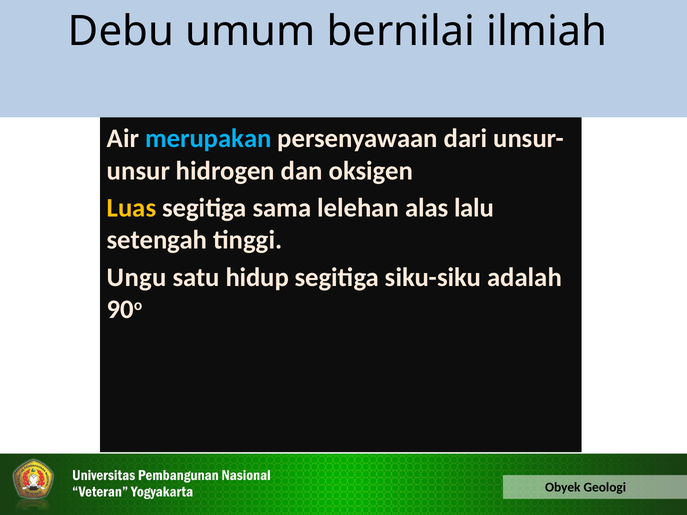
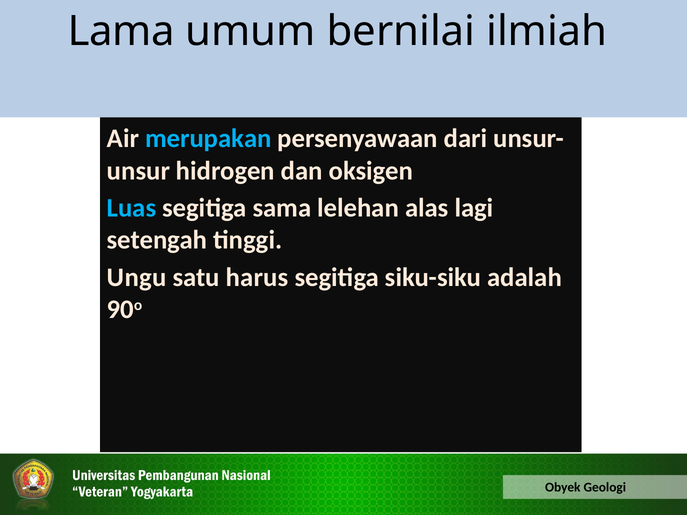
Debu: Debu -> Lama (121, 32)
Luas colour: yellow -> light blue (132, 208)
lalu: lalu -> lagi (474, 208)
hidup: hidup -> harus (257, 278)
